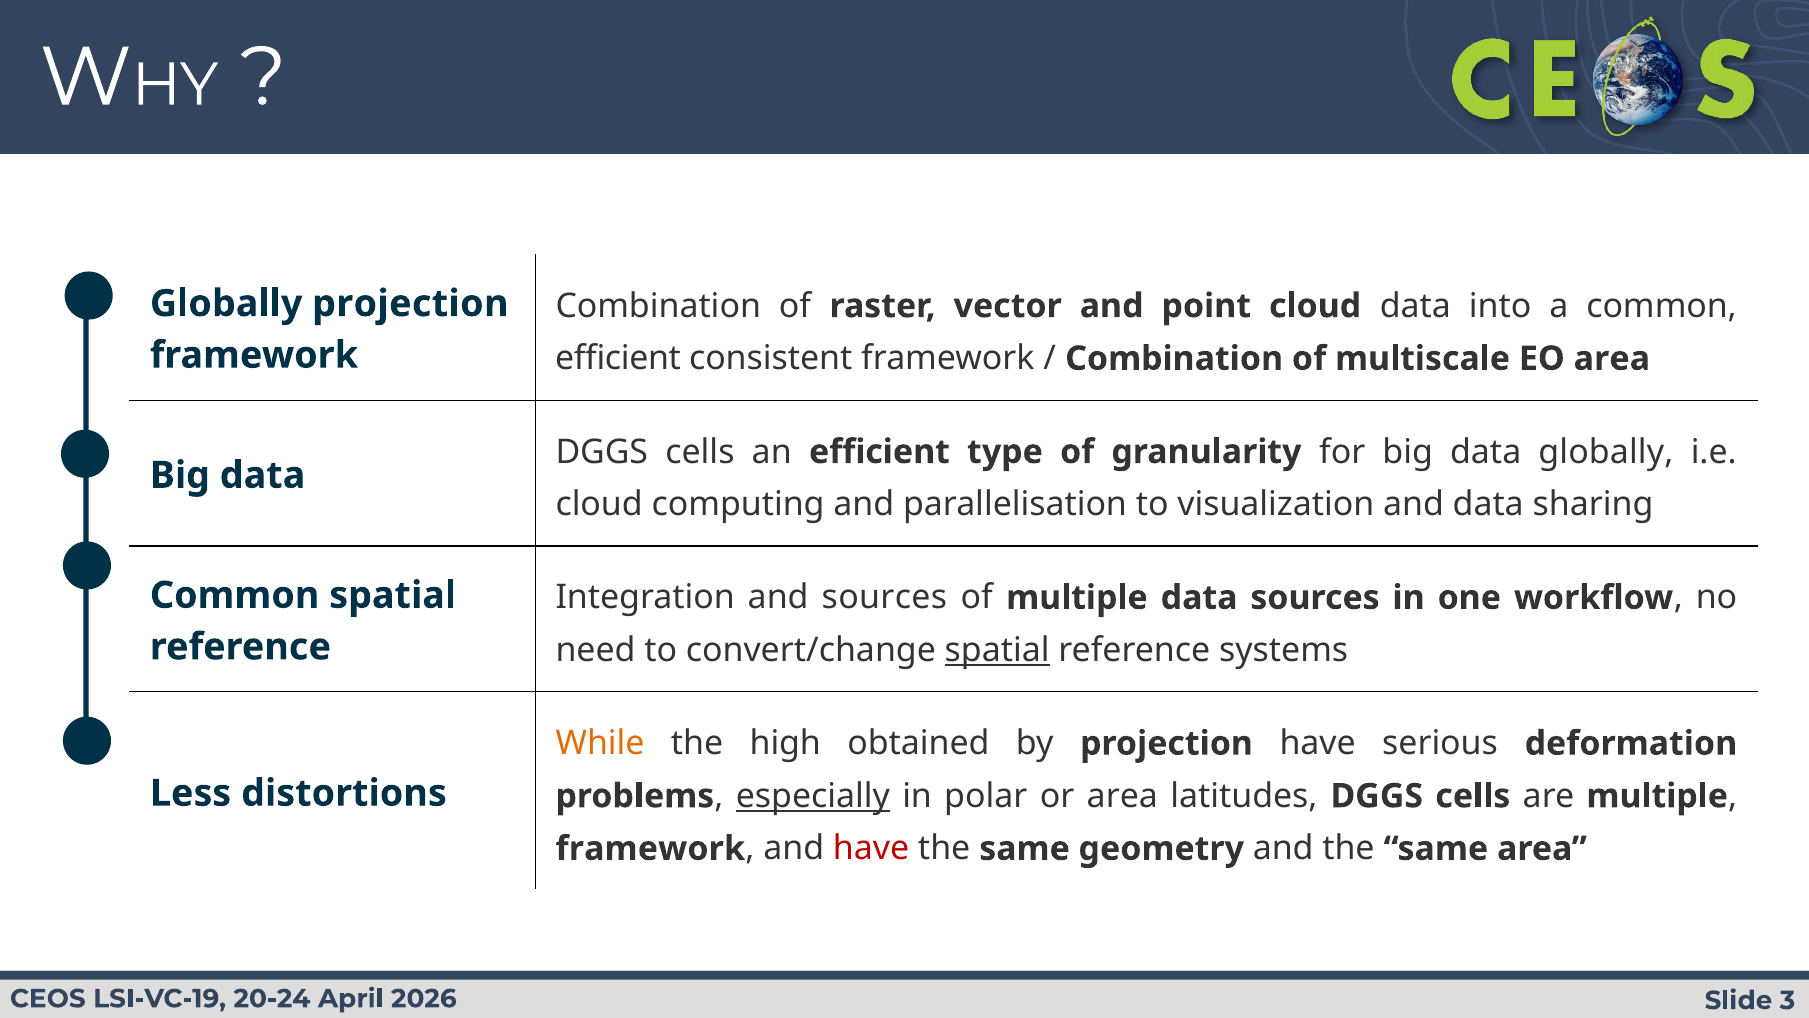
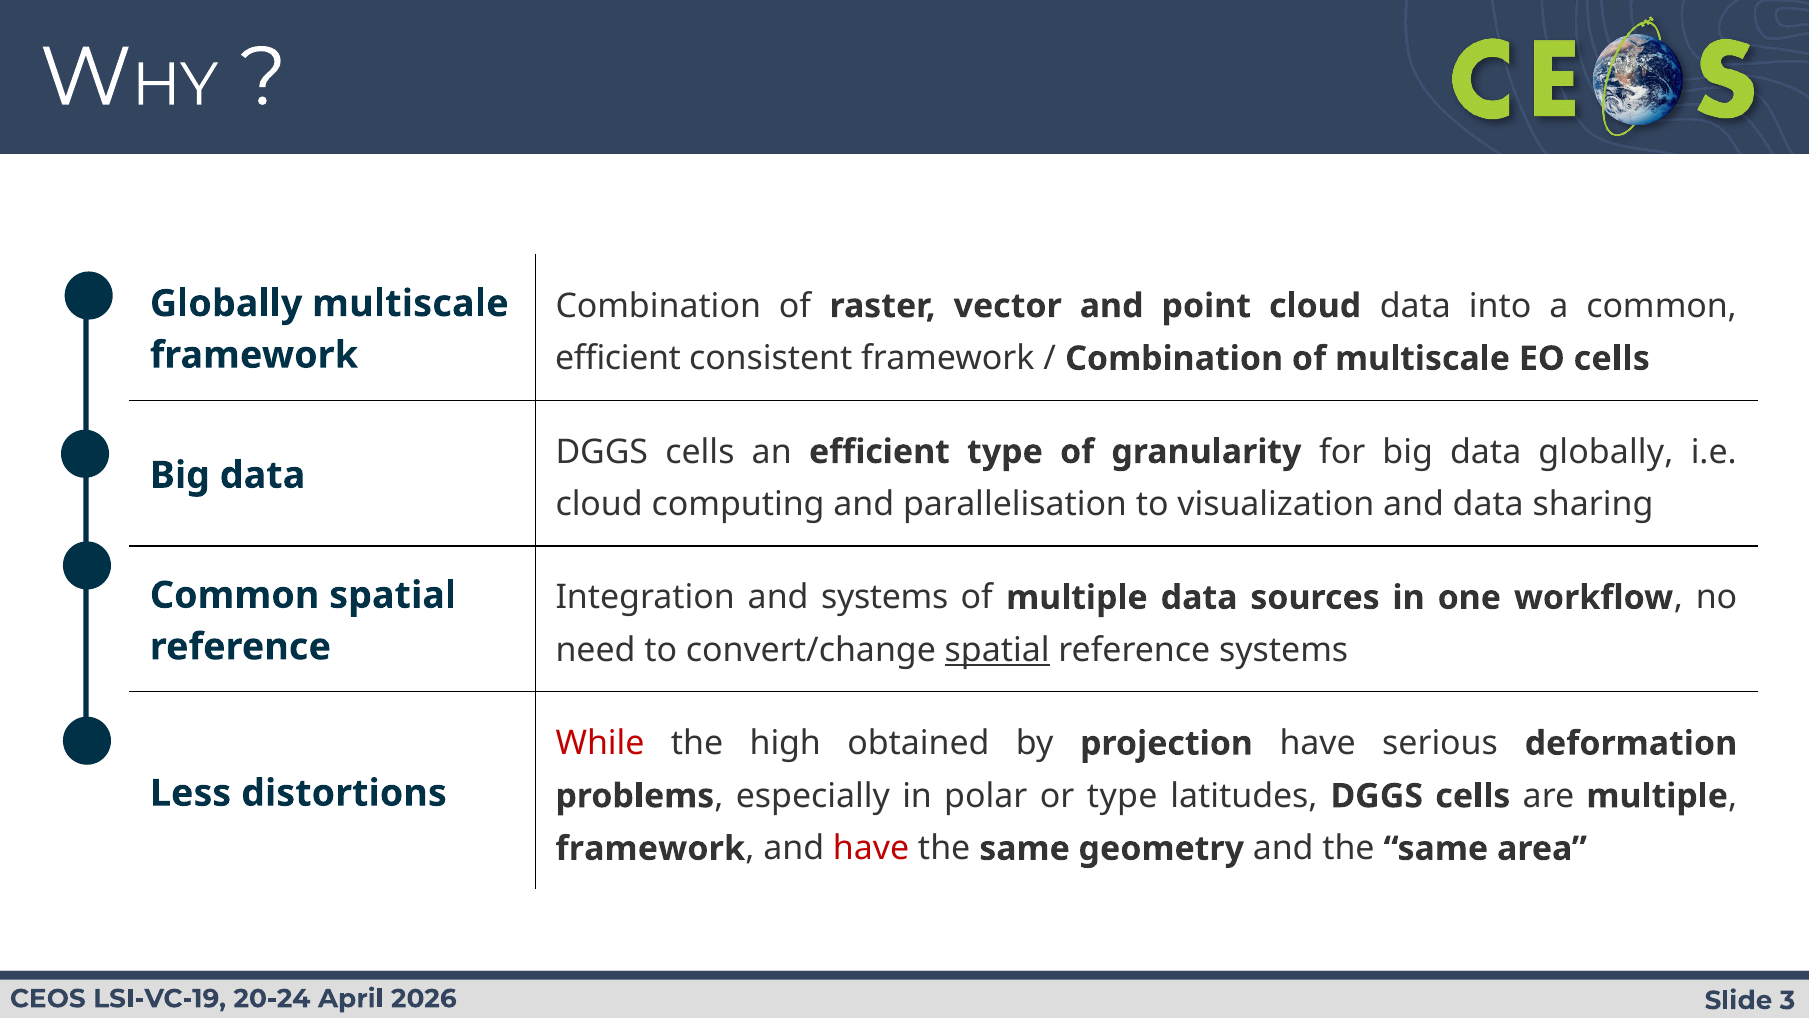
Globally projection: projection -> multiscale (410, 304)
EO area: area -> cells (1612, 358)
and sources: sources -> systems (885, 597)
While colour: orange -> red (600, 743)
especially underline: present -> none (813, 796)
or area: area -> type (1122, 796)
